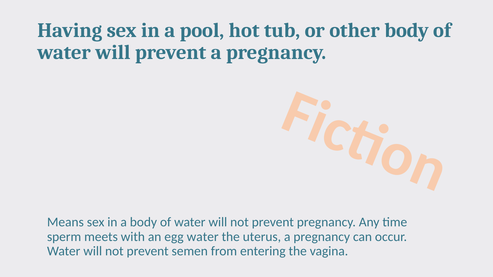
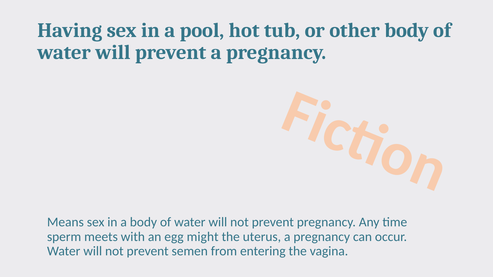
egg water: water -> might (203, 237)
